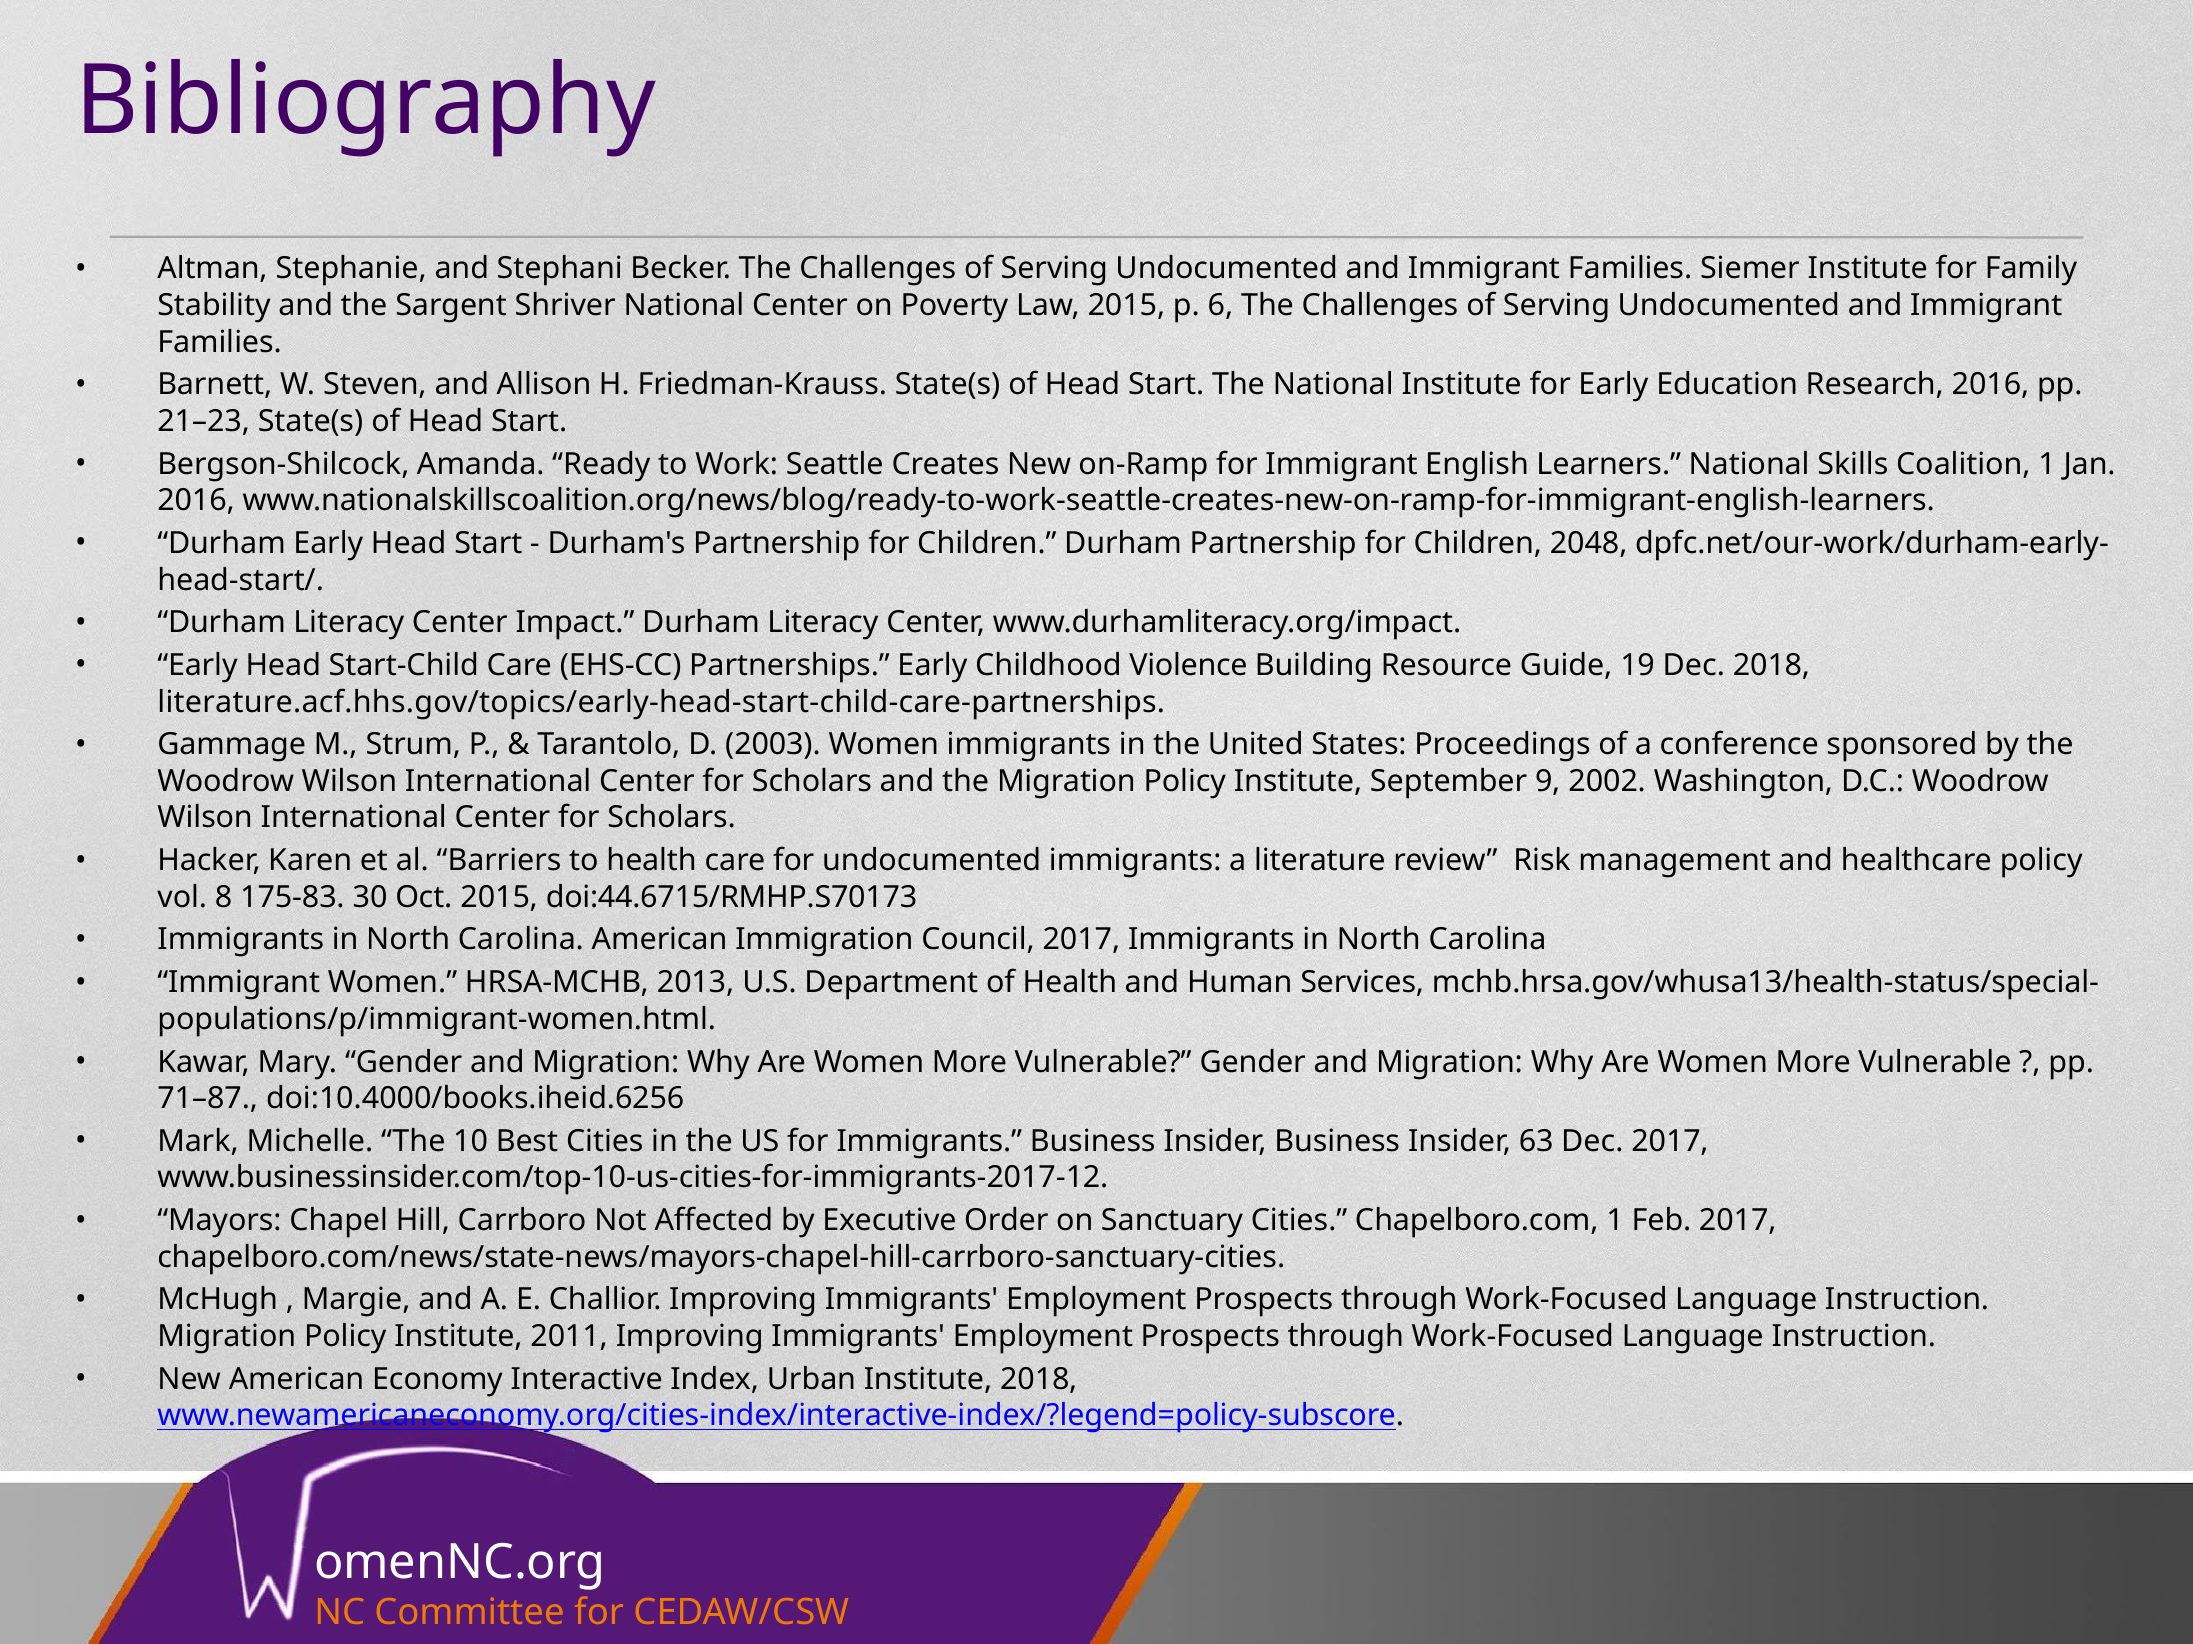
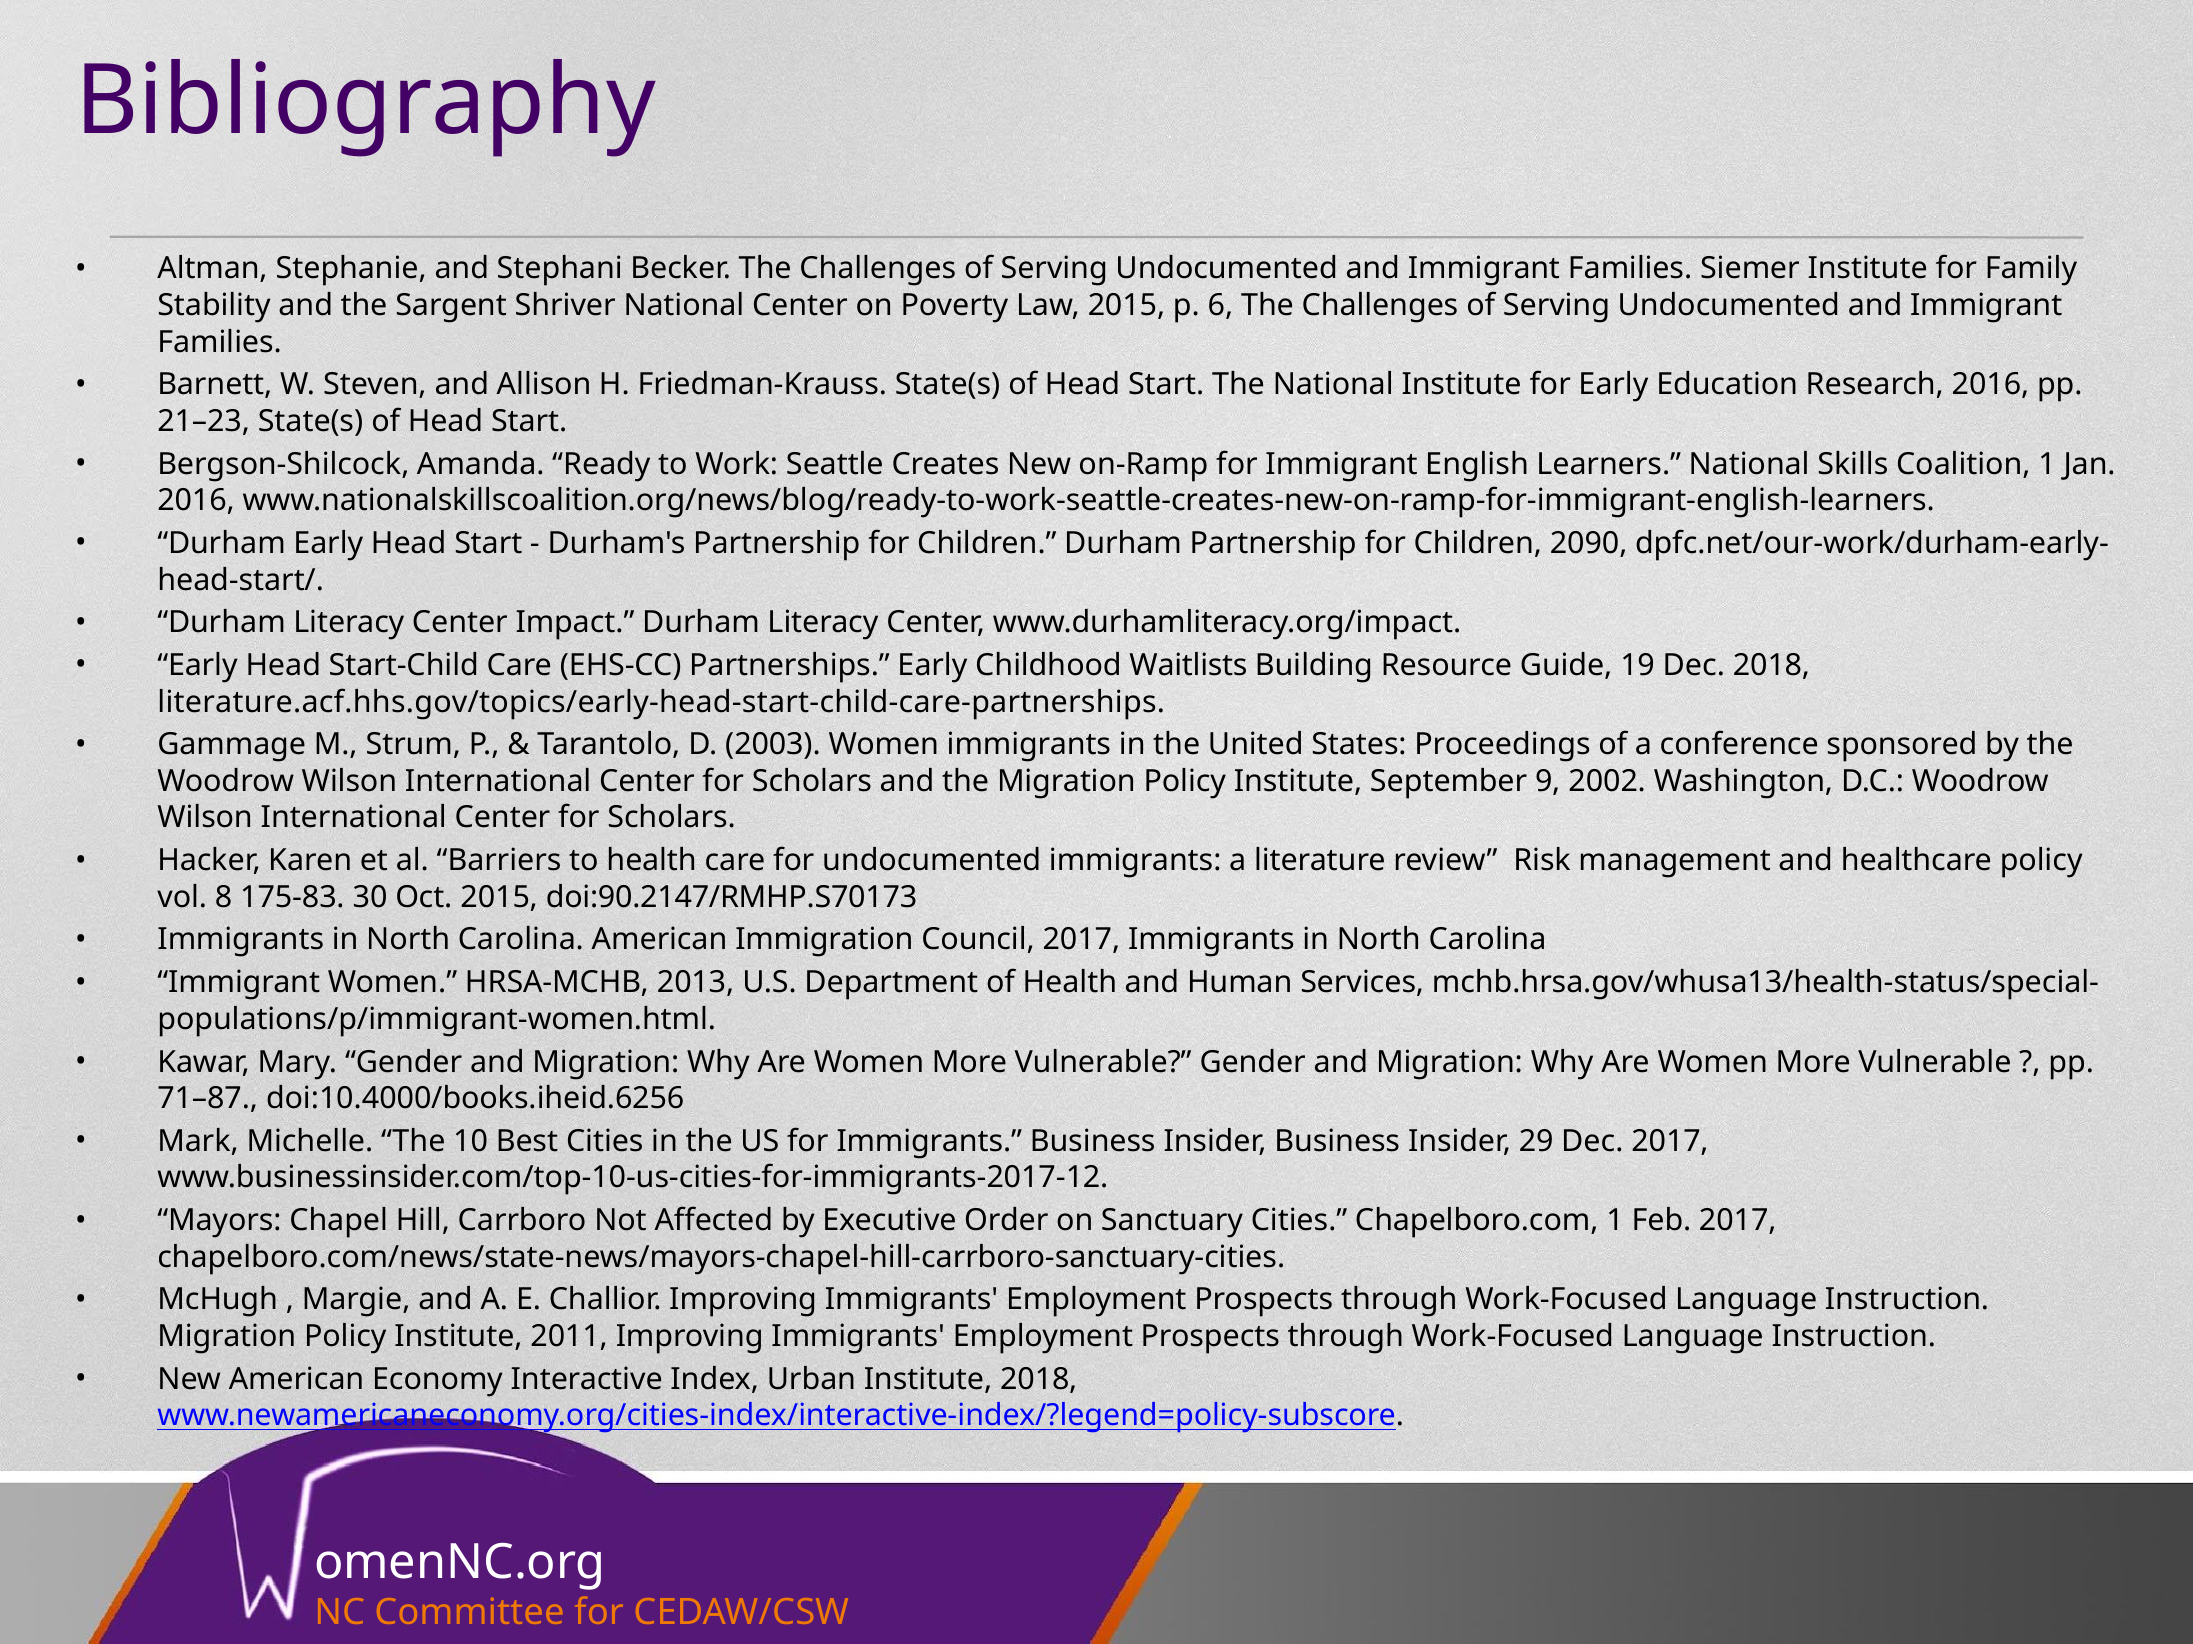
2048: 2048 -> 2090 (1589, 544)
Violence: Violence -> Waitlists (1188, 666)
doi:44.6715/RMHP.S70173: doi:44.6715/RMHP.S70173 -> doi:90.2147/RMHP.S70173 (731, 898)
63: 63 -> 29 (1536, 1142)
